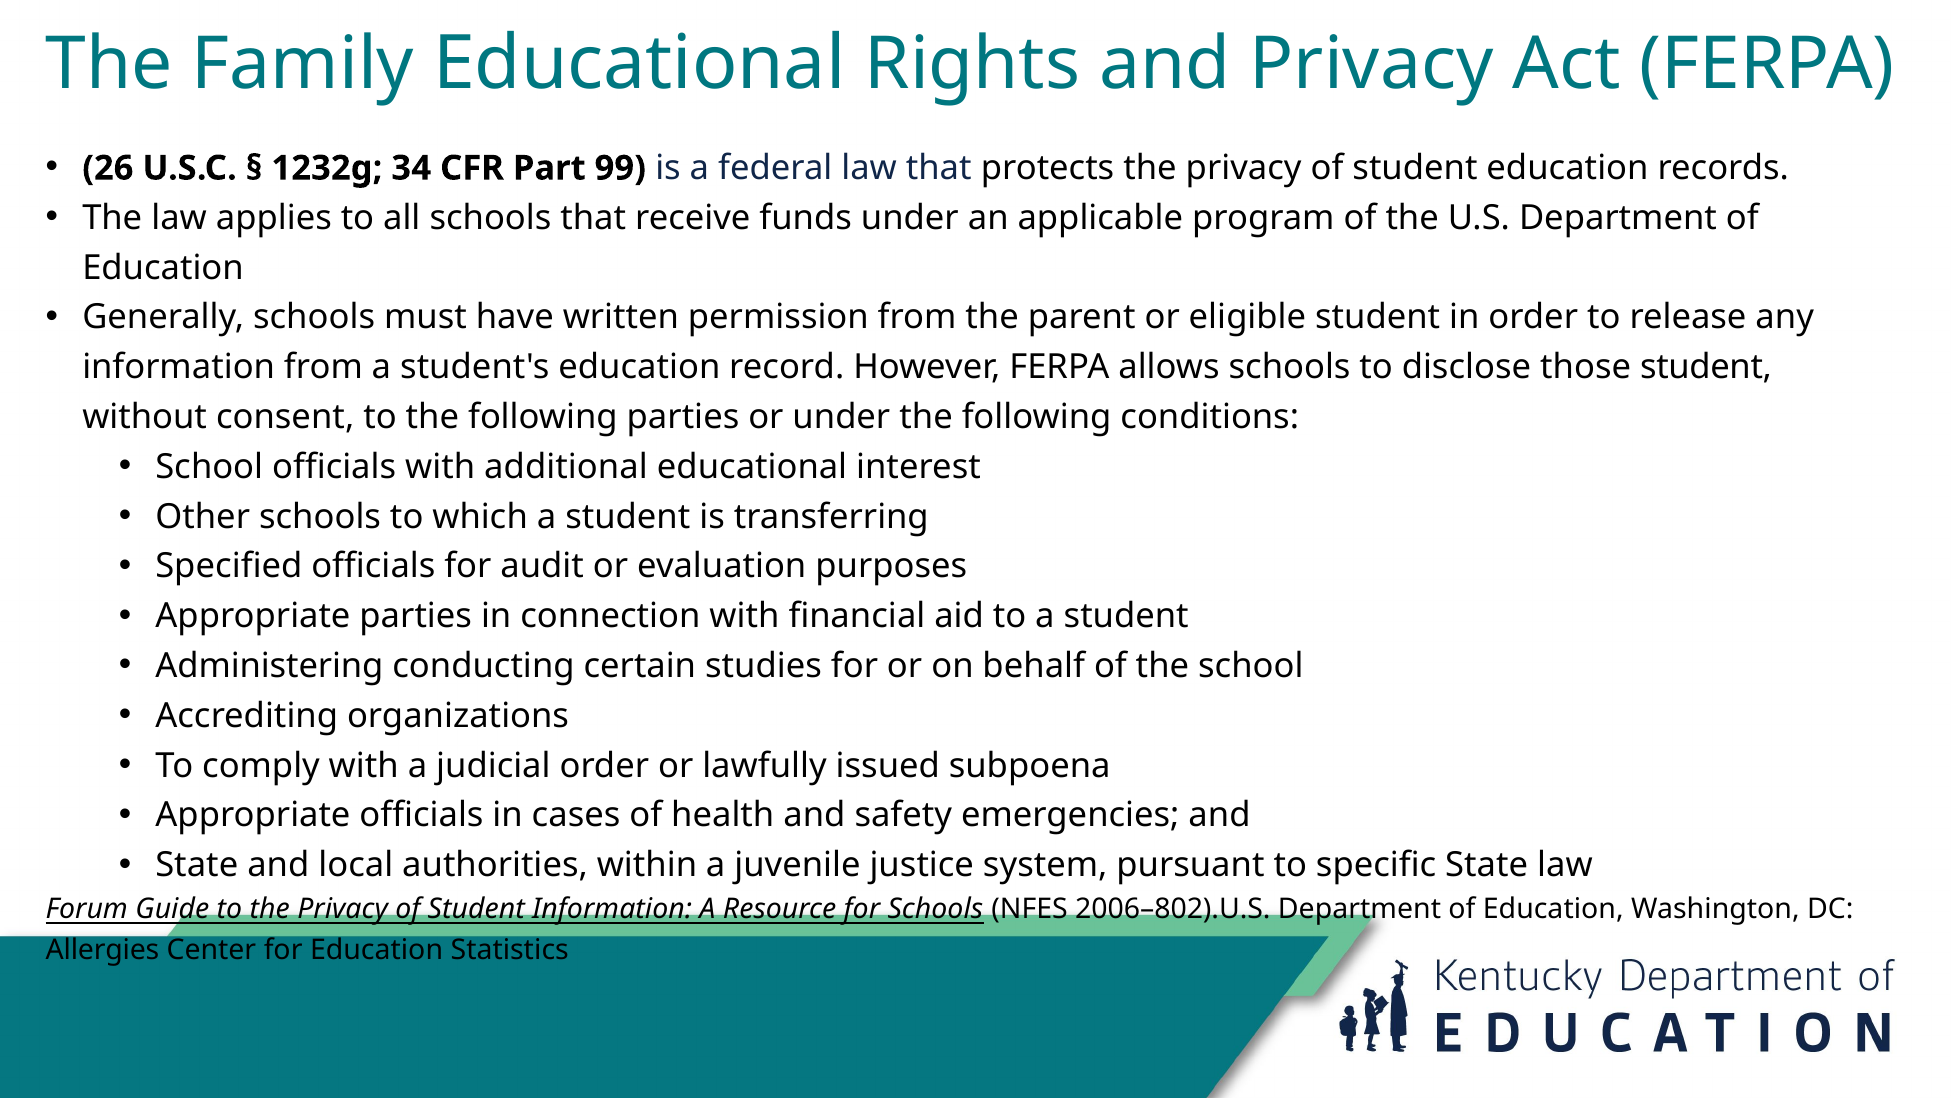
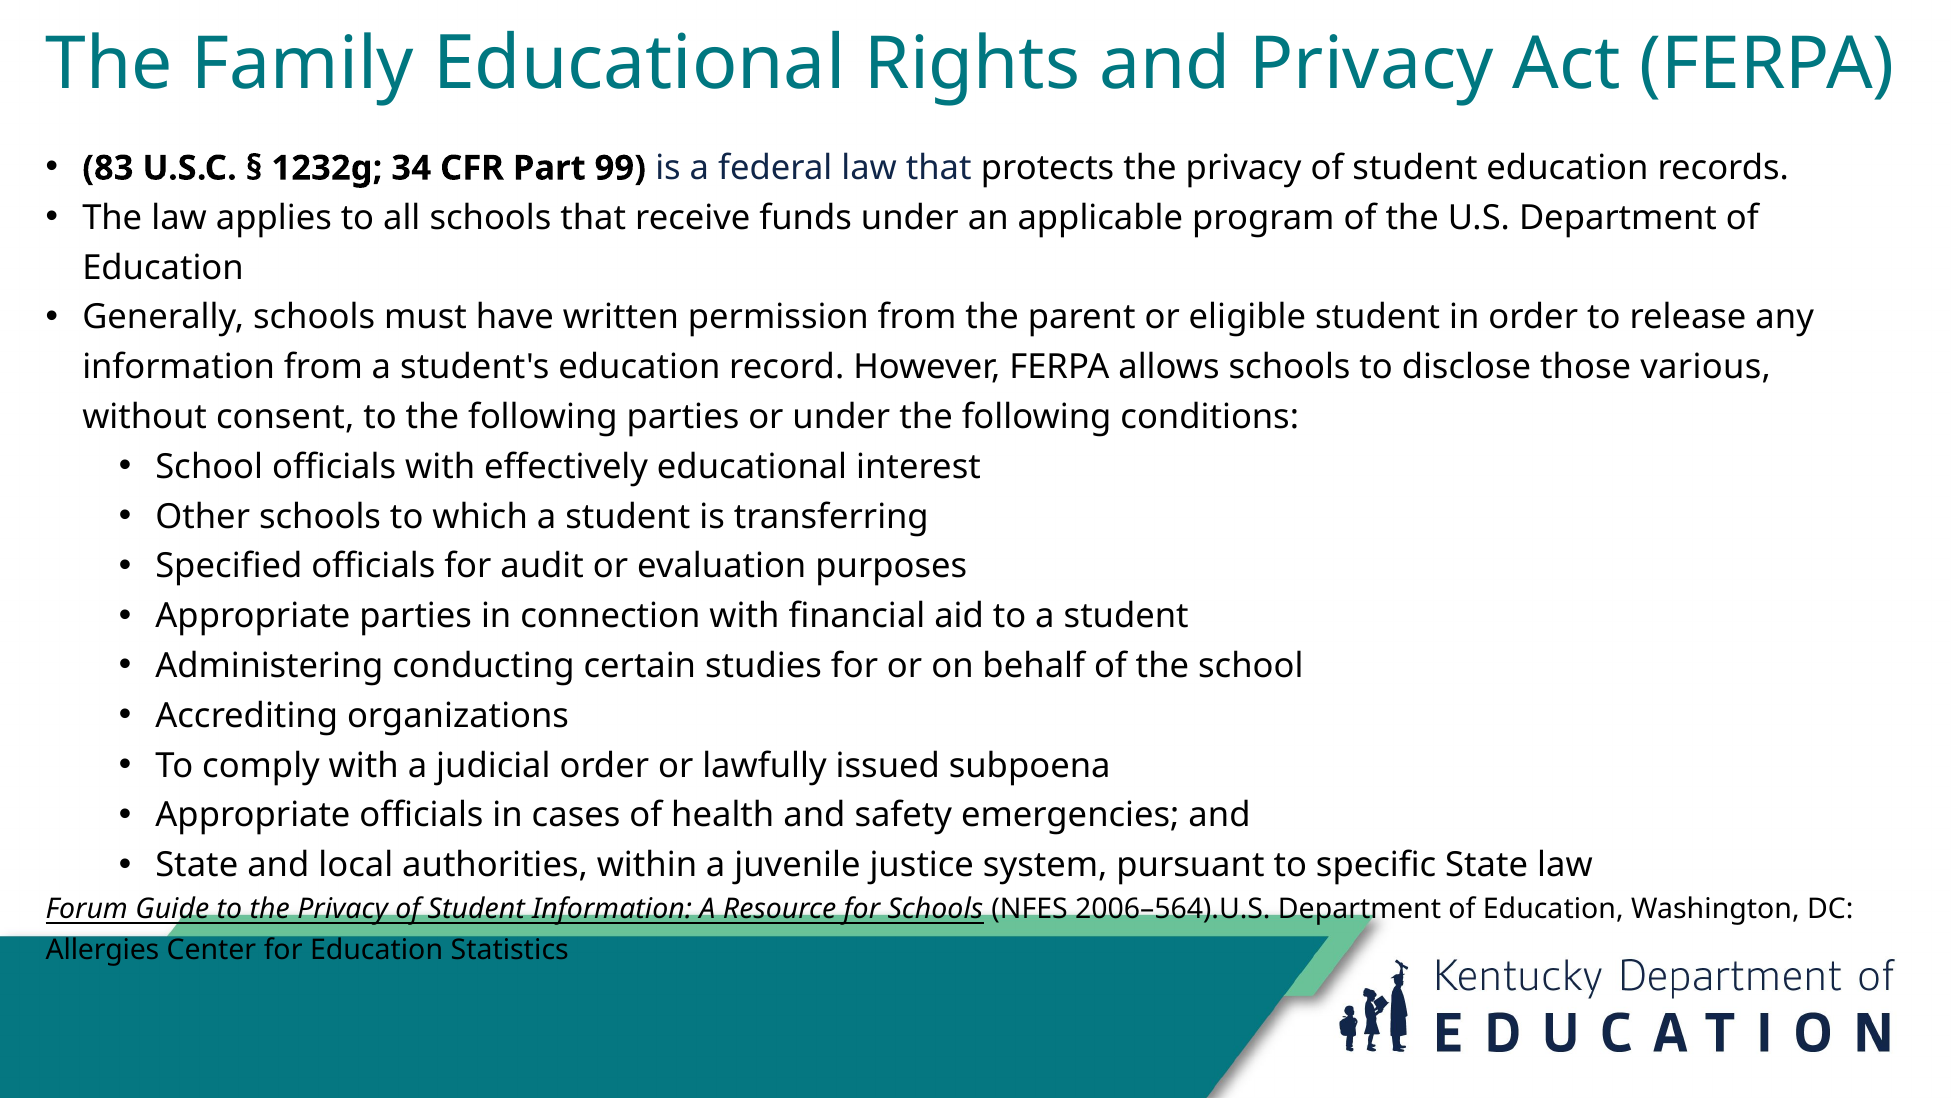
26: 26 -> 83 (108, 168)
those student: student -> various (1706, 367)
additional: additional -> effectively (566, 467)
2006–802).U.S: 2006–802).U.S -> 2006–564).U.S (1173, 909)
